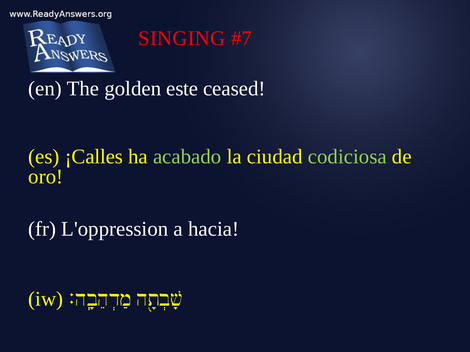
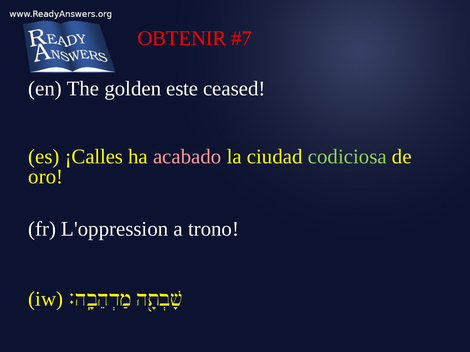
SINGING: SINGING -> OBTENIR (182, 38)
acabado colour: light green -> pink (187, 157)
hacia: hacia -> trono (214, 229)
